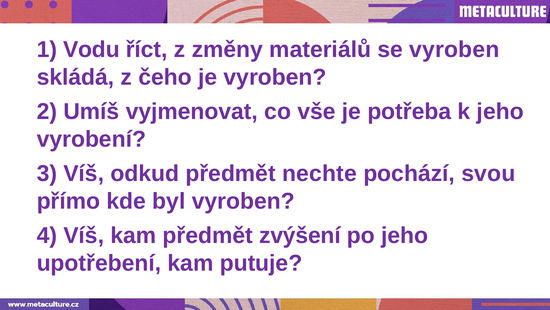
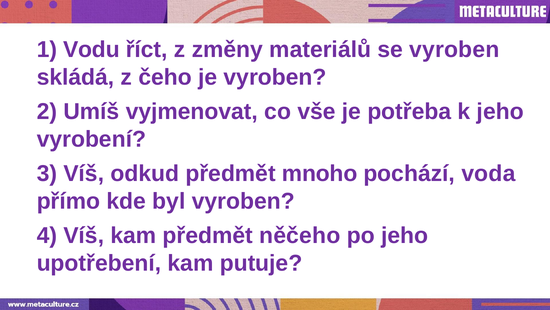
nechte: nechte -> mnoho (320, 173)
svou: svou -> voda (488, 173)
zvýšení: zvýšení -> něčeho (300, 235)
